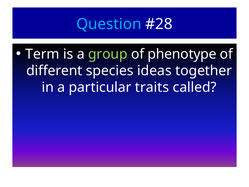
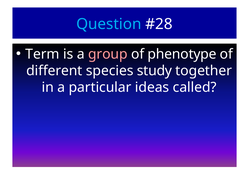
group colour: light green -> pink (108, 54)
ideas: ideas -> study (154, 71)
traits: traits -> ideas (152, 87)
